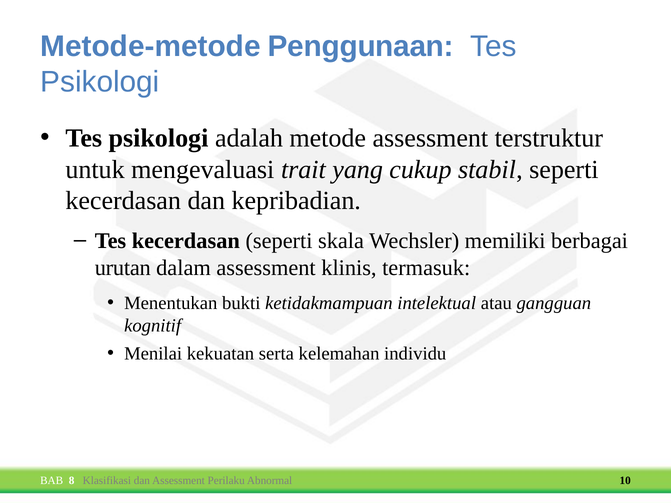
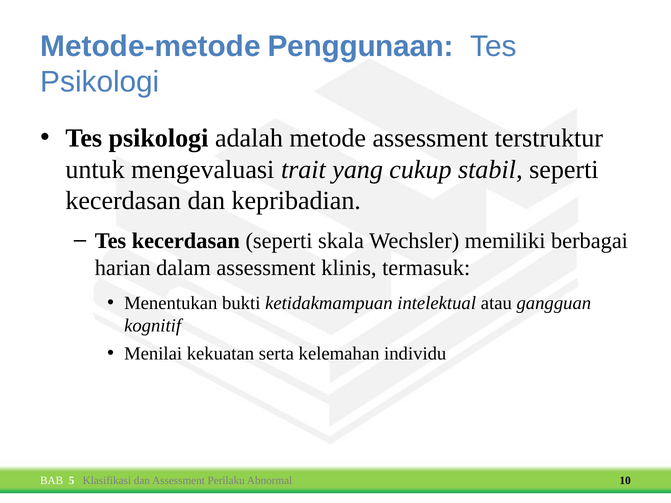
urutan: urutan -> harian (123, 268)
8: 8 -> 5 (72, 481)
